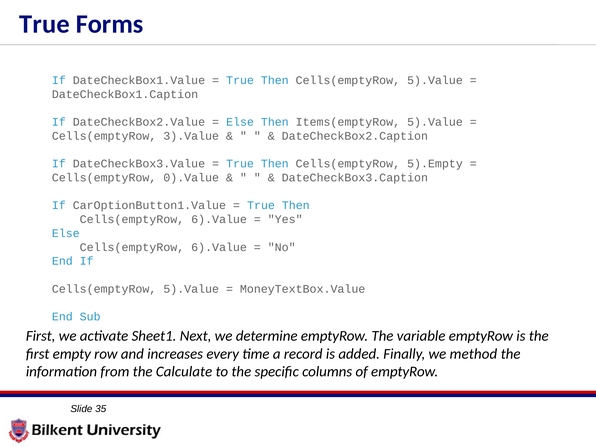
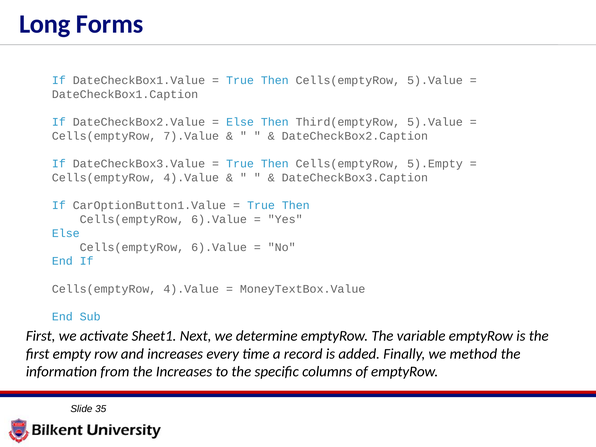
True: True -> Long (45, 24)
Items(emptyRow: Items(emptyRow -> Third(emptyRow (348, 122)
3).Value: 3).Value -> 7).Value (191, 136)
0).Value: 0).Value -> 4).Value (191, 178)
5).Value: 5).Value -> 4).Value (191, 289)
the Calculate: Calculate -> Increases (184, 372)
